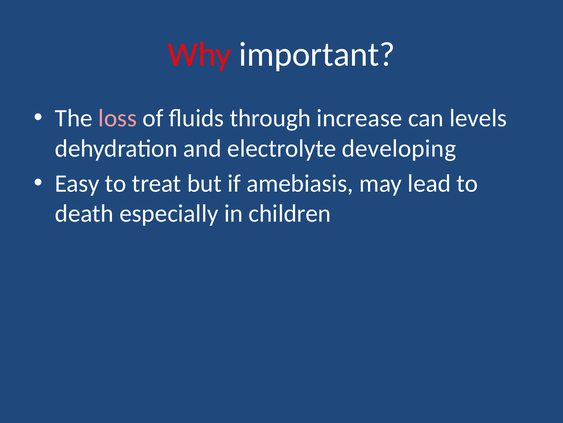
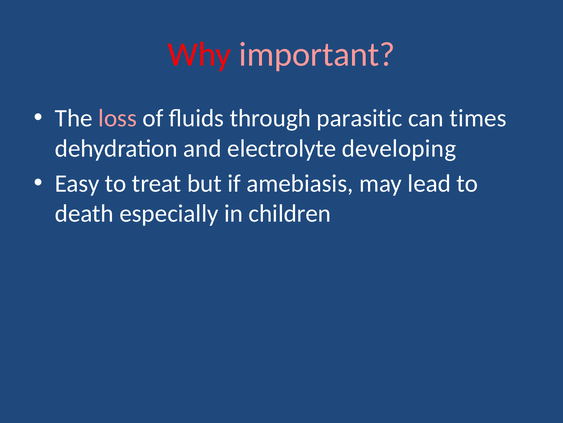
important colour: white -> pink (317, 55)
increase: increase -> parasitic (360, 118)
levels: levels -> times (478, 118)
